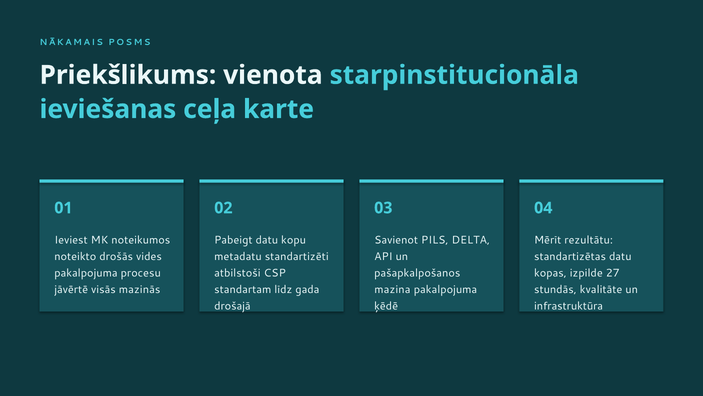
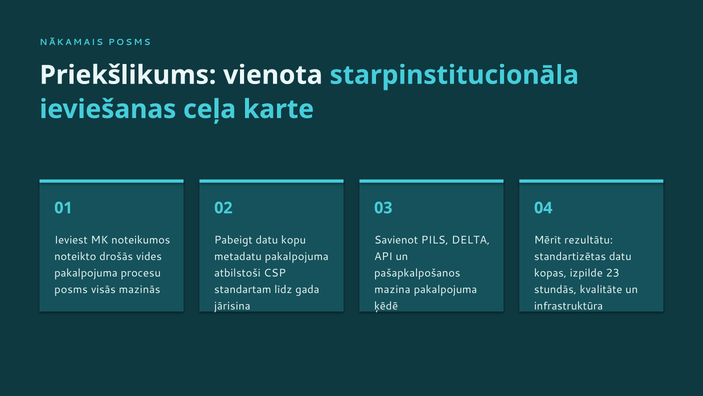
metadatu standartizēti: standartizēti -> pakalpojuma (297, 256)
27: 27 -> 23 (613, 273)
jāvērtē: jāvērtē -> posms (71, 289)
drošajā: drošajā -> jārisina (232, 306)
